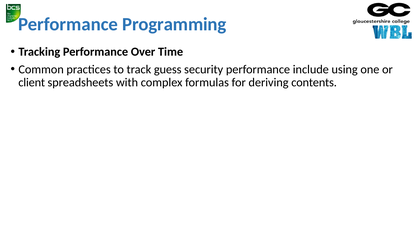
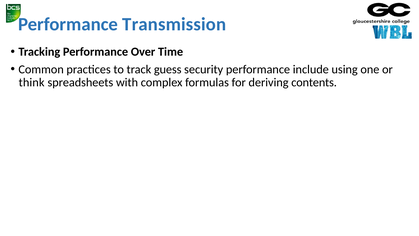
Programming: Programming -> Transmission (174, 24)
client: client -> think (32, 82)
